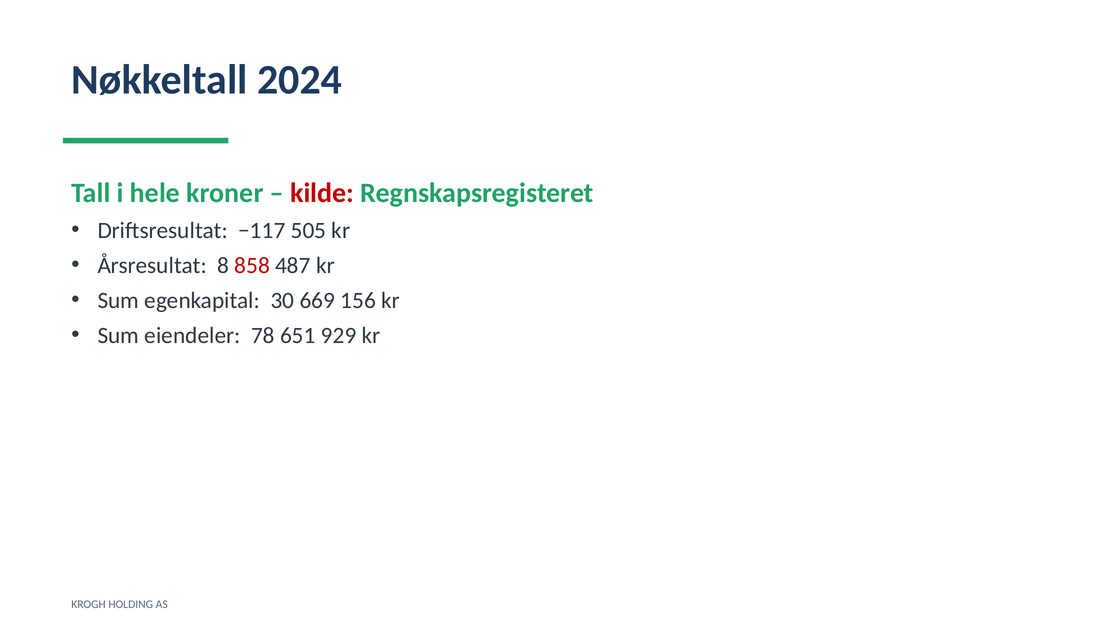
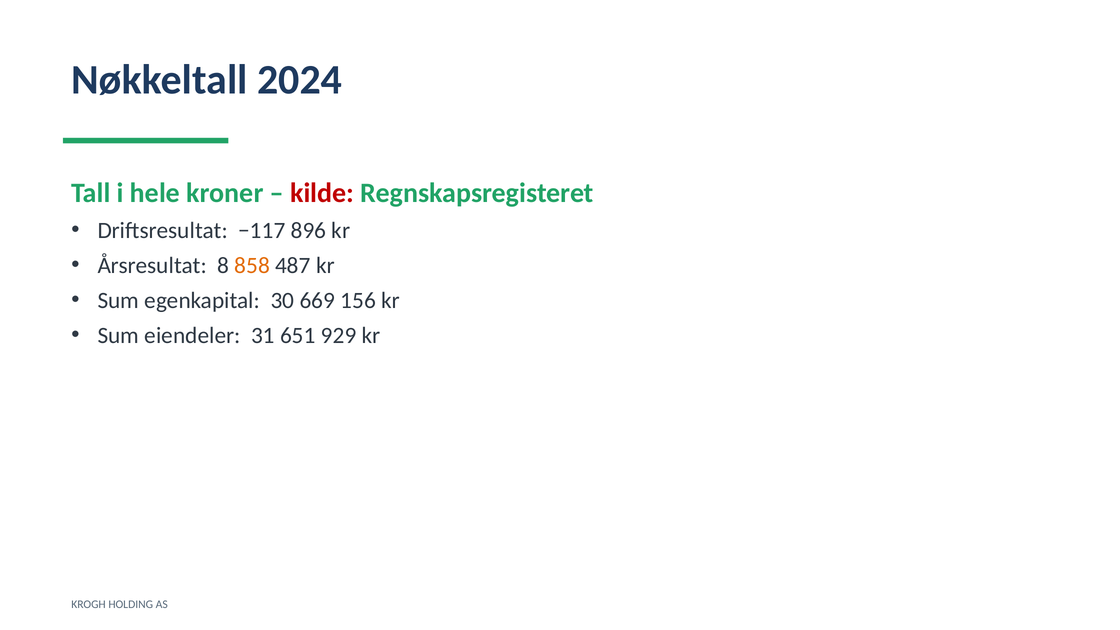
505: 505 -> 896 (308, 230)
858 colour: red -> orange (252, 265)
78: 78 -> 31 (263, 335)
